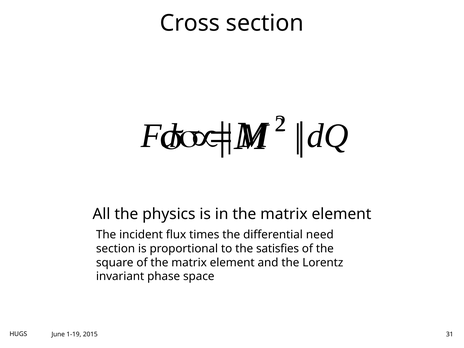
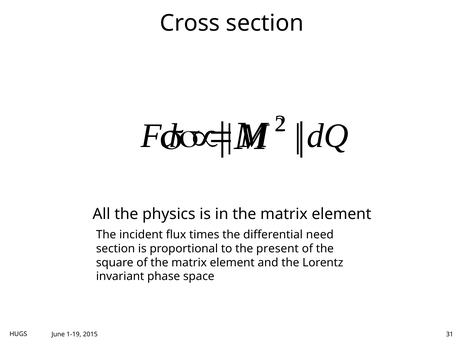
satisfies: satisfies -> present (277, 249)
